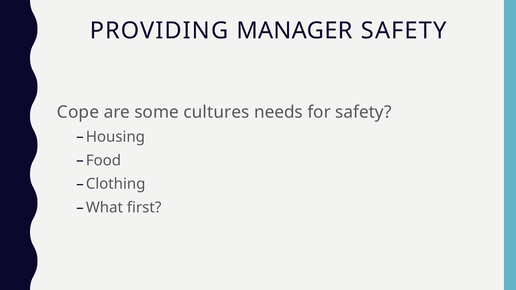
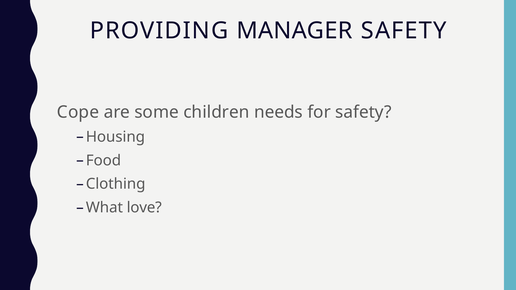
cultures: cultures -> children (216, 112)
first: first -> love (144, 208)
